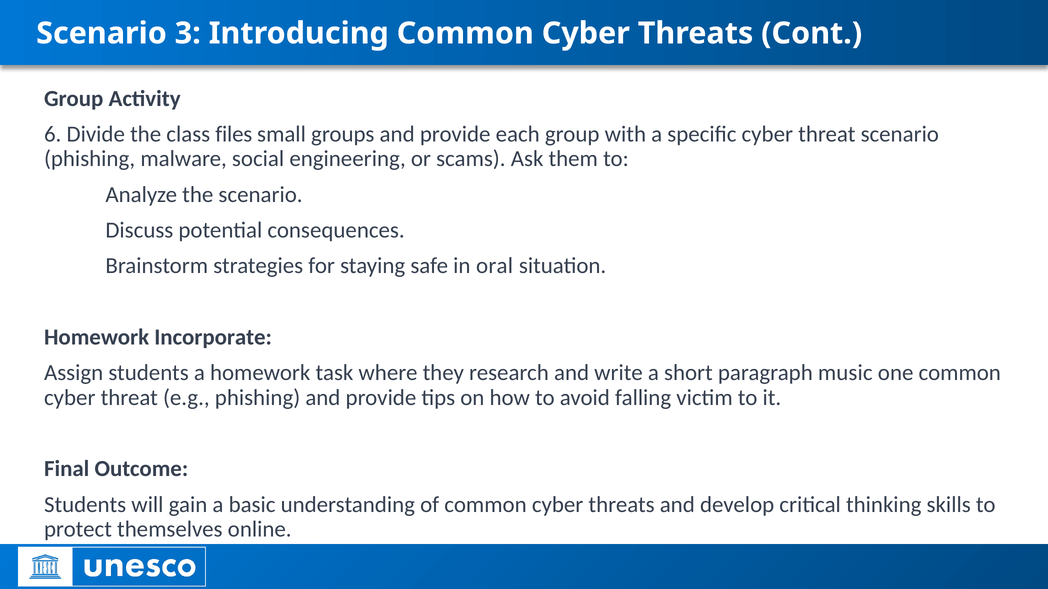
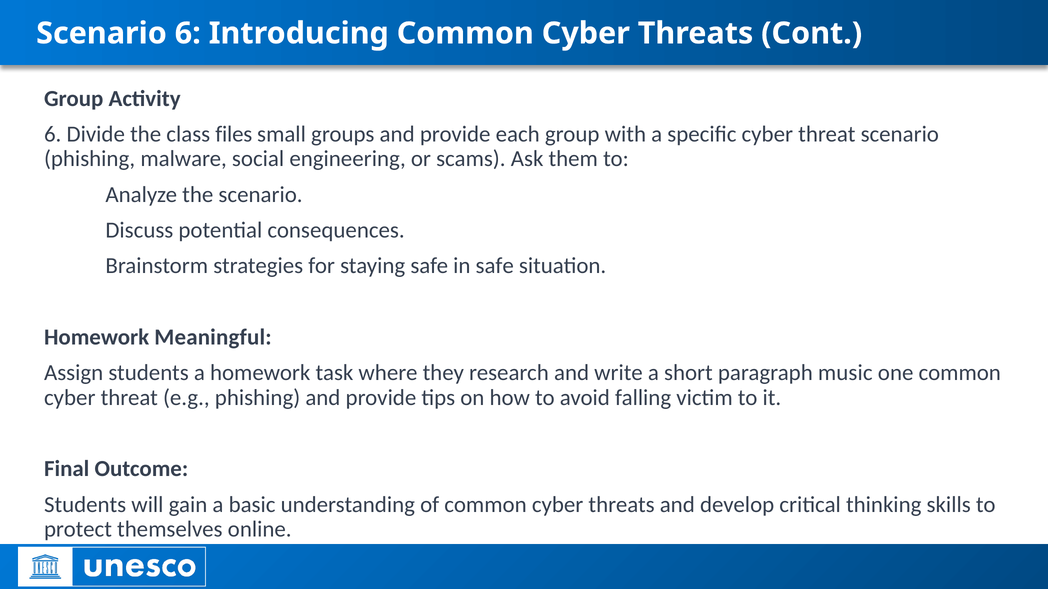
Scenario 3: 3 -> 6 (188, 33)
in oral: oral -> safe (495, 266)
Incorporate: Incorporate -> Meaningful (213, 337)
